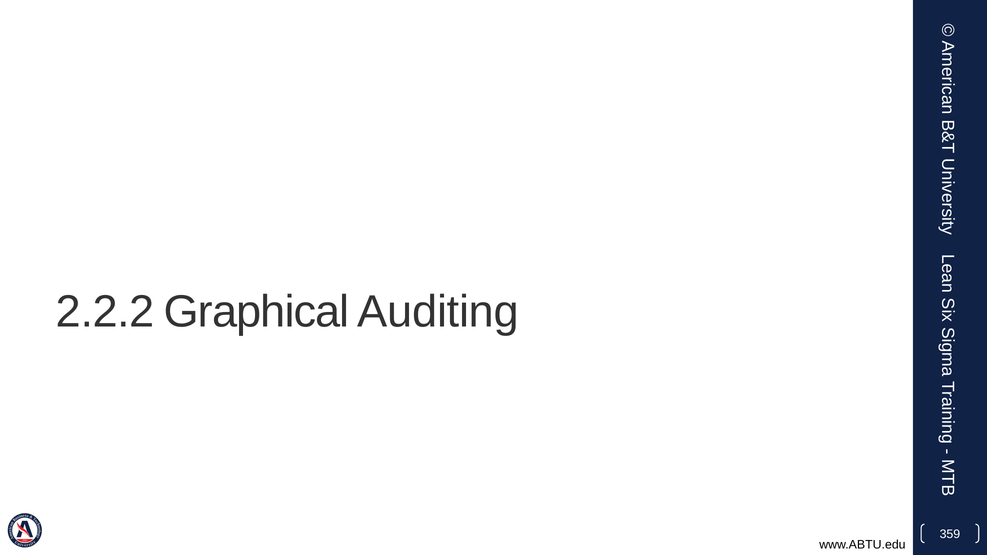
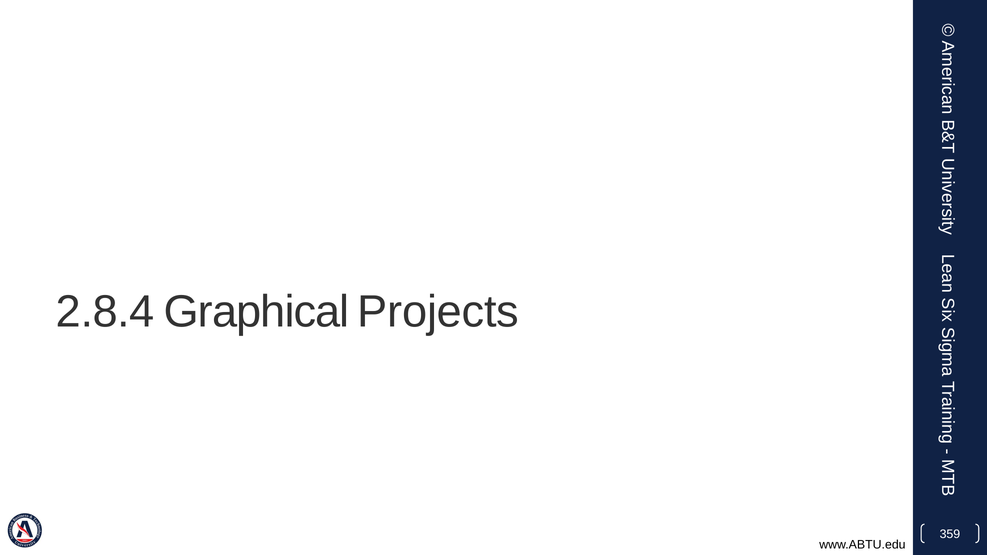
2.2.2: 2.2.2 -> 2.8.4 (105, 312)
Auditing: Auditing -> Projects (438, 312)
